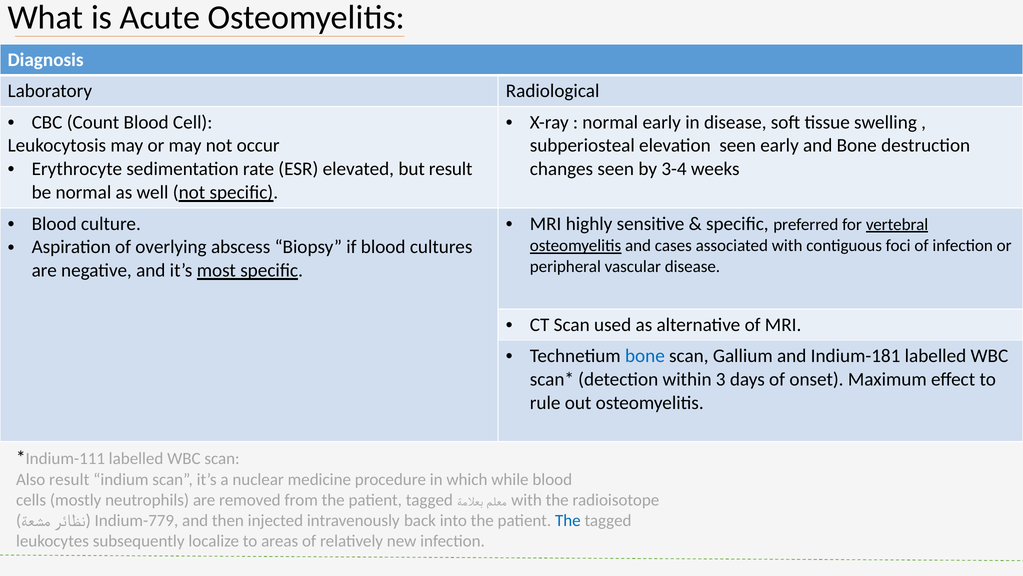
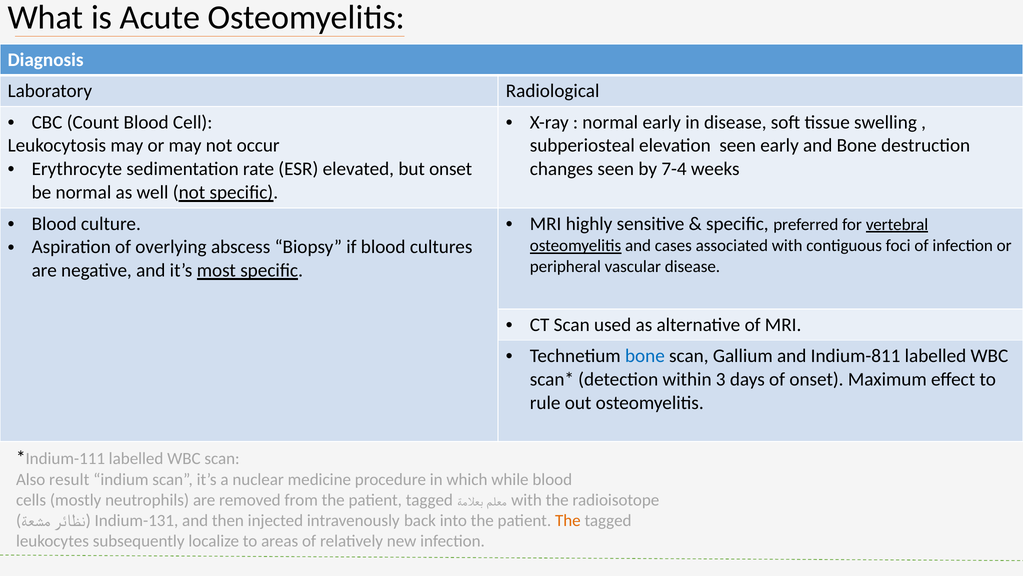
but result: result -> onset (451, 169)
3-4: 3-4 -> 7-4 (674, 169)
Indium-181: Indium-181 -> Indium-811 (856, 356)
Indium-779: Indium-779 -> Indium-131 (136, 520)
The colour: blue -> orange (568, 520)
